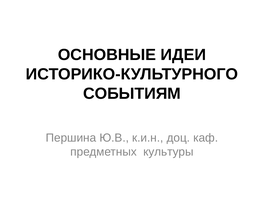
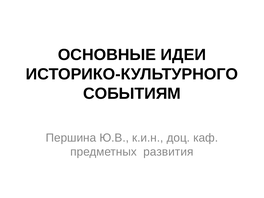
культуры: культуры -> развития (168, 152)
